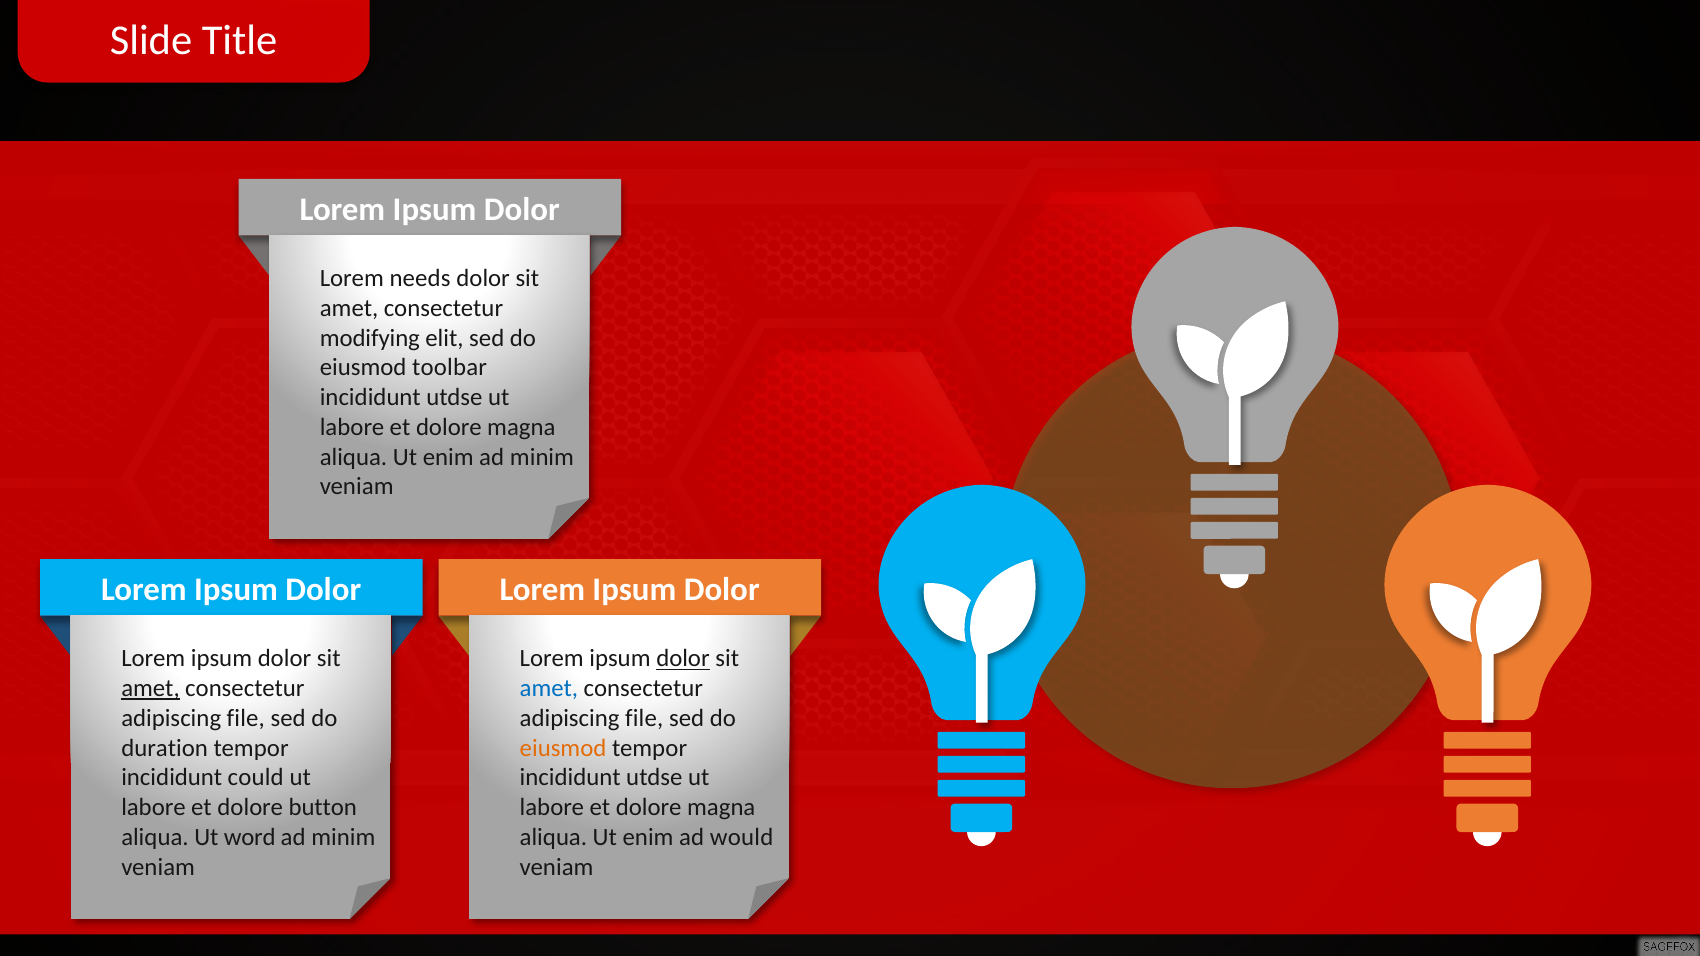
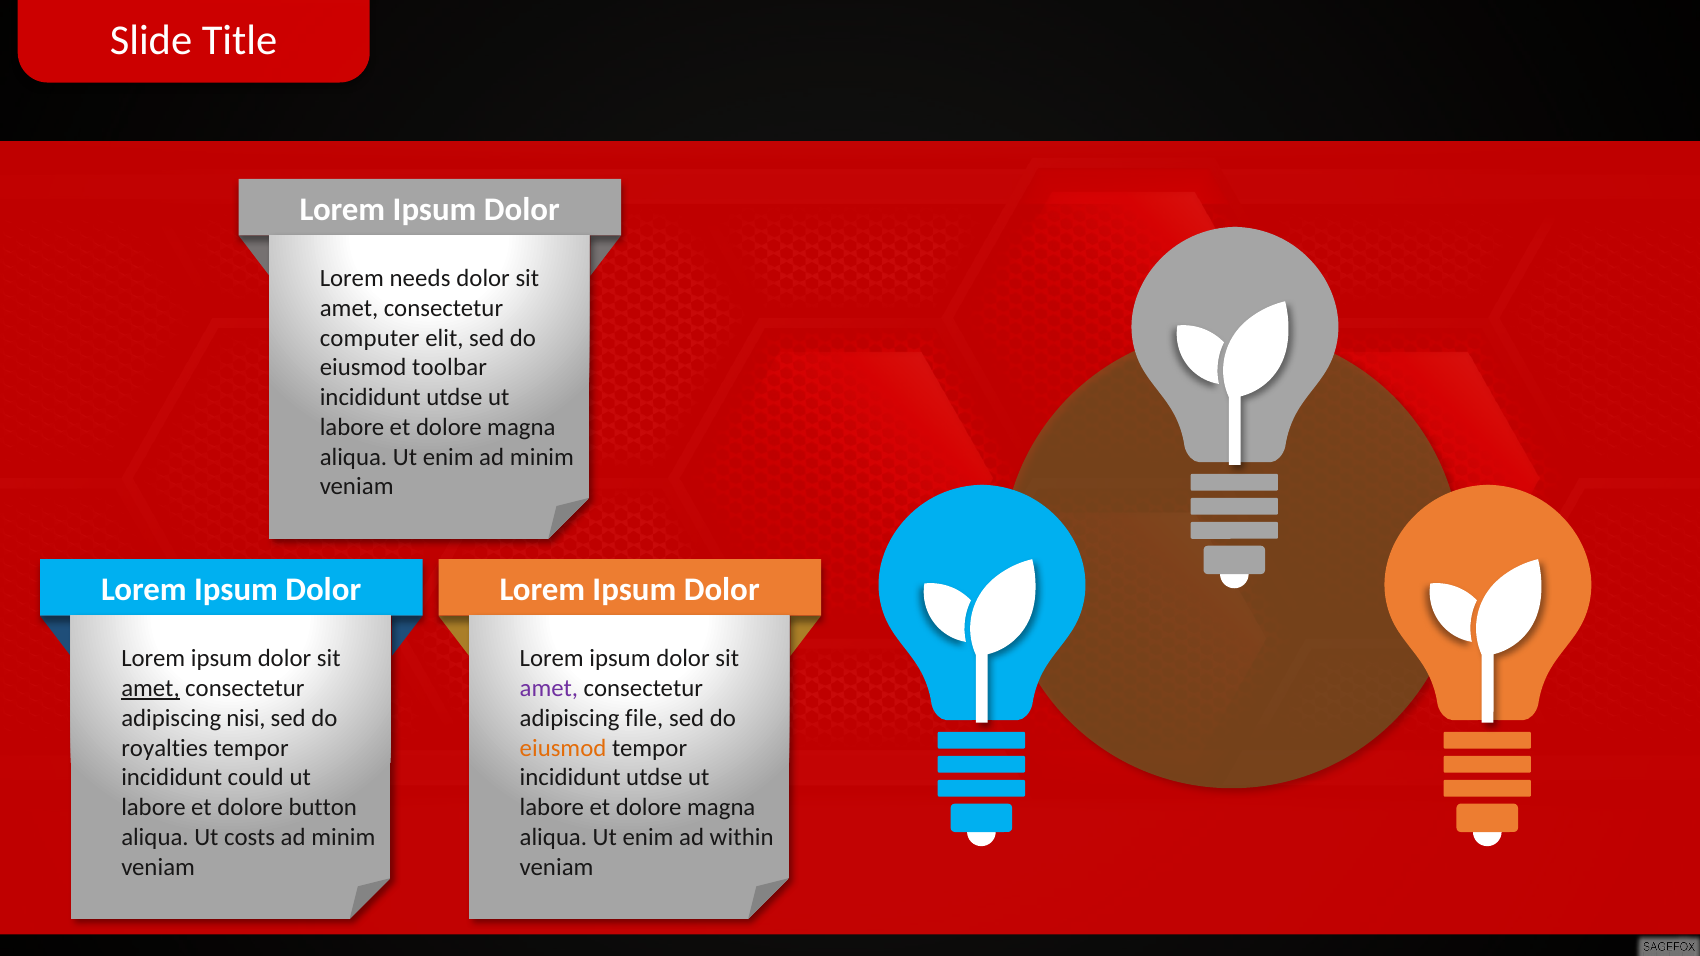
modifying: modifying -> computer (370, 338)
dolor underline: present -> none (683, 659)
amet colour: blue -> purple (549, 689)
file: file -> nisi (246, 718)
duration: duration -> royalties (165, 748)
word: word -> costs (250, 838)
would: would -> within (742, 838)
